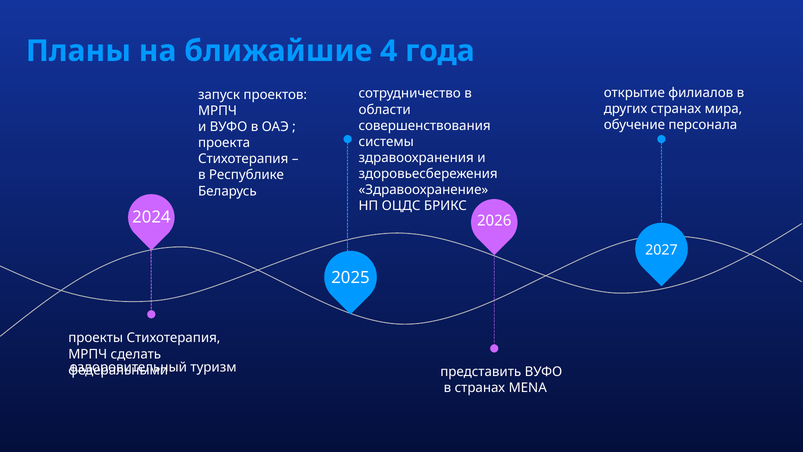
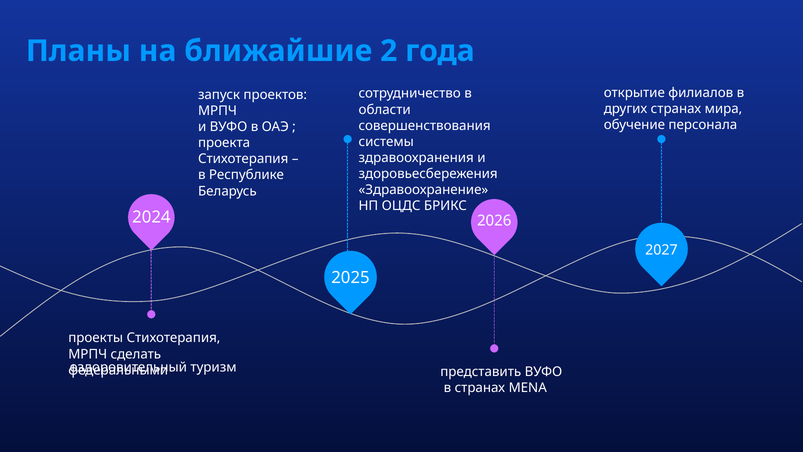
4: 4 -> 2 (389, 51)
